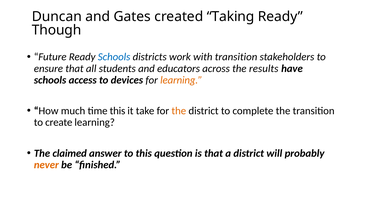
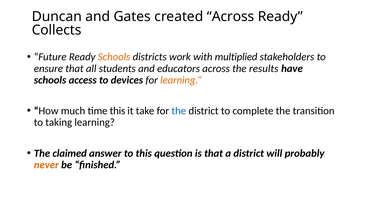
created Taking: Taking -> Across (231, 17)
Though: Though -> Collects (57, 30)
Schools colour: blue -> orange (114, 57)
with transition: transition -> multiplied (236, 57)
the colour: orange -> blue (179, 111)
create: create -> taking (59, 122)
